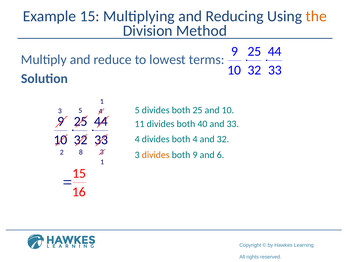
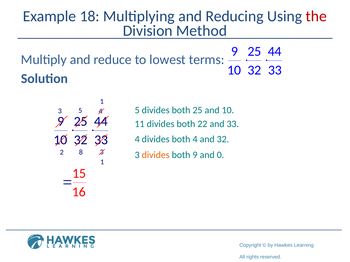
Example 15: 15 -> 18 (90, 16)
the colour: orange -> red (316, 16)
40: 40 -> 22 (202, 124)
6: 6 -> 0 (220, 155)
